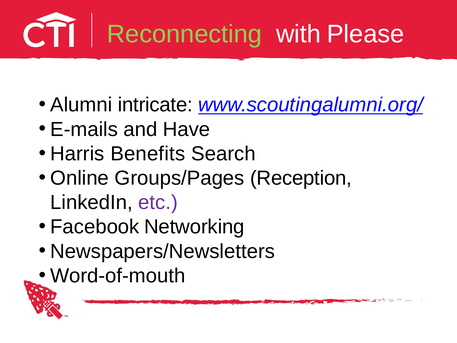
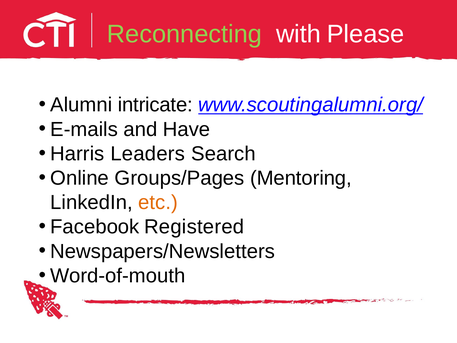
Benefits: Benefits -> Leaders (148, 154)
Reception: Reception -> Mentoring (301, 178)
etc colour: purple -> orange (158, 202)
Networking: Networking -> Registered (194, 227)
